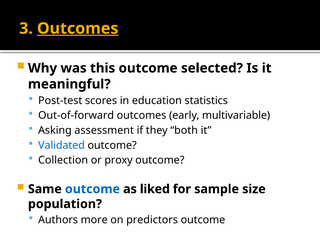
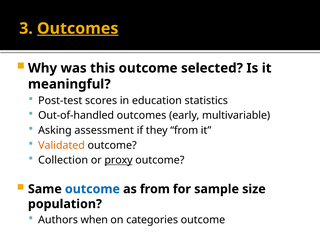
Out-of-forward: Out-of-forward -> Out-of-handled (76, 115)
they both: both -> from (184, 130)
Validated colour: blue -> orange (62, 145)
proxy underline: none -> present (119, 160)
as liked: liked -> from (155, 189)
more: more -> when (94, 220)
predictors: predictors -> categories (152, 220)
